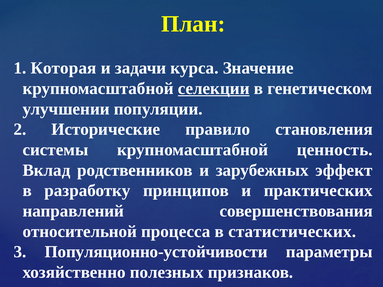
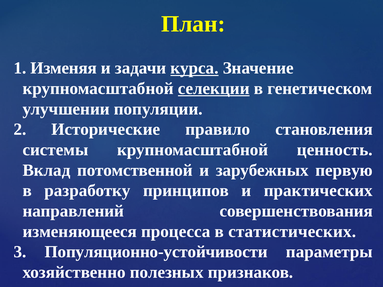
Которая: Которая -> Изменяя (64, 68)
курса underline: none -> present (194, 68)
родственников: родственников -> потомственной (135, 170)
эффект: эффект -> первую (344, 170)
относительной: относительной -> изменяющееся (80, 232)
